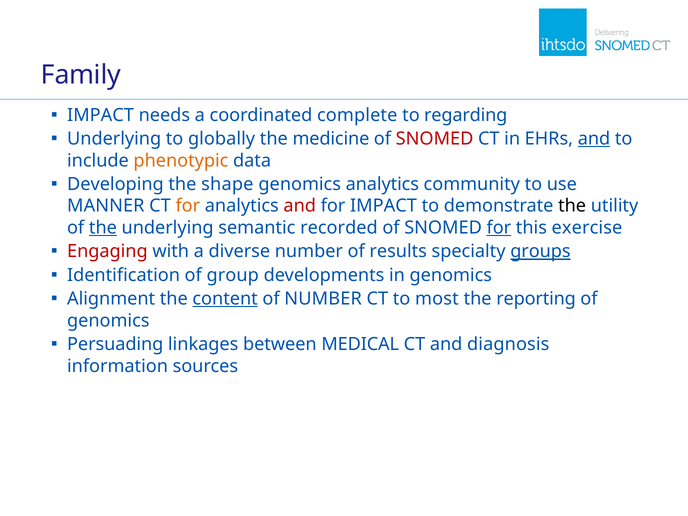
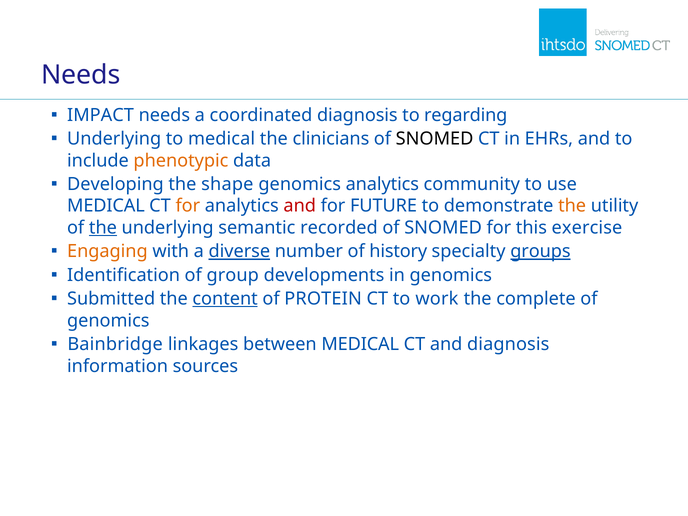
Family: Family -> Needs (81, 75)
coordinated complete: complete -> diagnosis (357, 115)
to globally: globally -> medical (222, 139)
medicine: medicine -> clinicians (331, 139)
SNOMED colour: red -> black (435, 139)
and underline: present -> none (594, 139)
MANNER: MANNER -> MEDICAL (106, 206)
for IMPACT: IMPACT -> FUTURE (384, 206)
the colour: black -> orange (572, 206)
for underline: present -> none (499, 228)
Engaging colour: red -> orange (107, 251)
diverse underline: none -> present (239, 251)
results: results -> history (398, 251)
Alignment: Alignment -> Submitted (111, 299)
of NUMBER: NUMBER -> PROTEIN (323, 299)
most: most -> work (437, 299)
reporting: reporting -> complete (536, 299)
Persuading: Persuading -> Bainbridge (115, 344)
